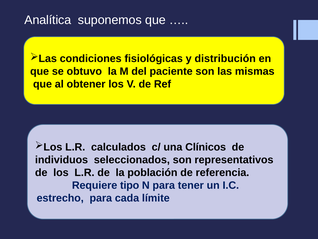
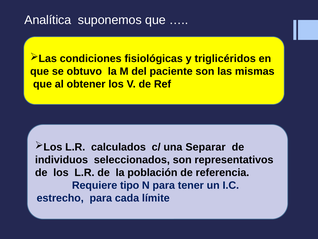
distribución: distribución -> triglicéridos (225, 58)
Clínicos: Clínicos -> Separar (206, 147)
